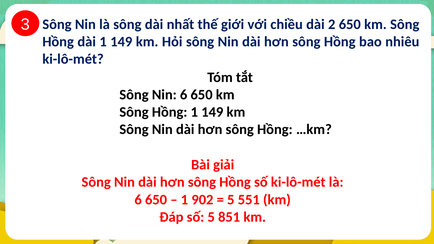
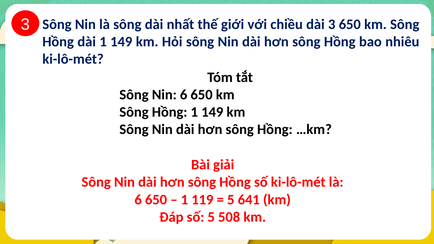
dài 2: 2 -> 3 (332, 24)
902: 902 -> 119 (202, 200)
551: 551 -> 641 (249, 200)
851: 851 -> 508 (229, 217)
